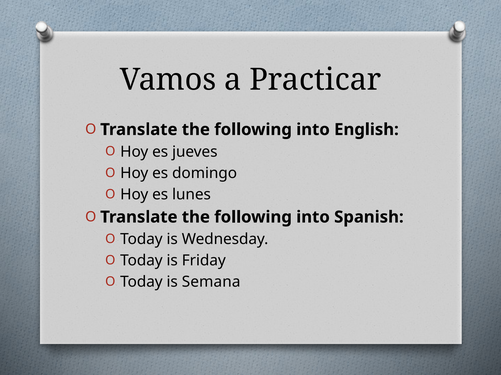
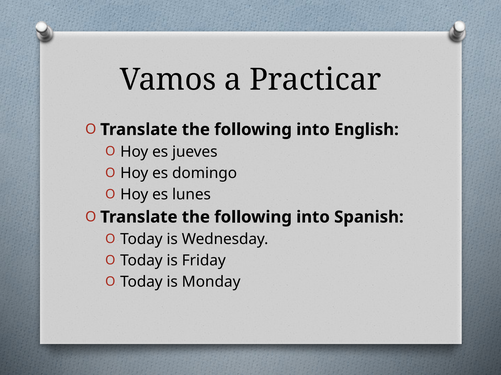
Semana: Semana -> Monday (211, 282)
